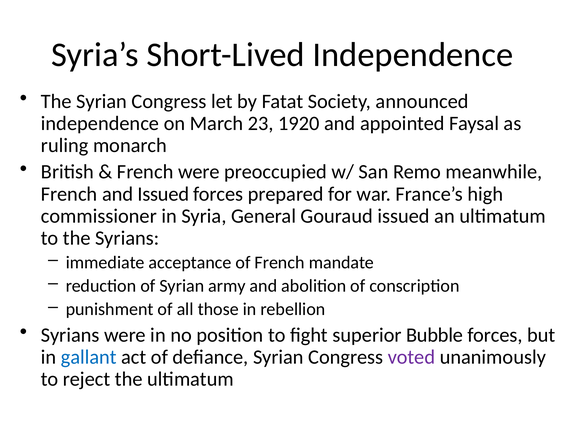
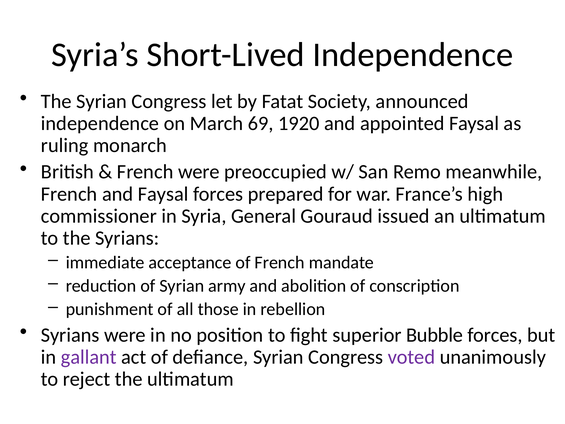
23: 23 -> 69 (261, 123)
and Issued: Issued -> Faysal (163, 194)
gallant colour: blue -> purple (89, 357)
